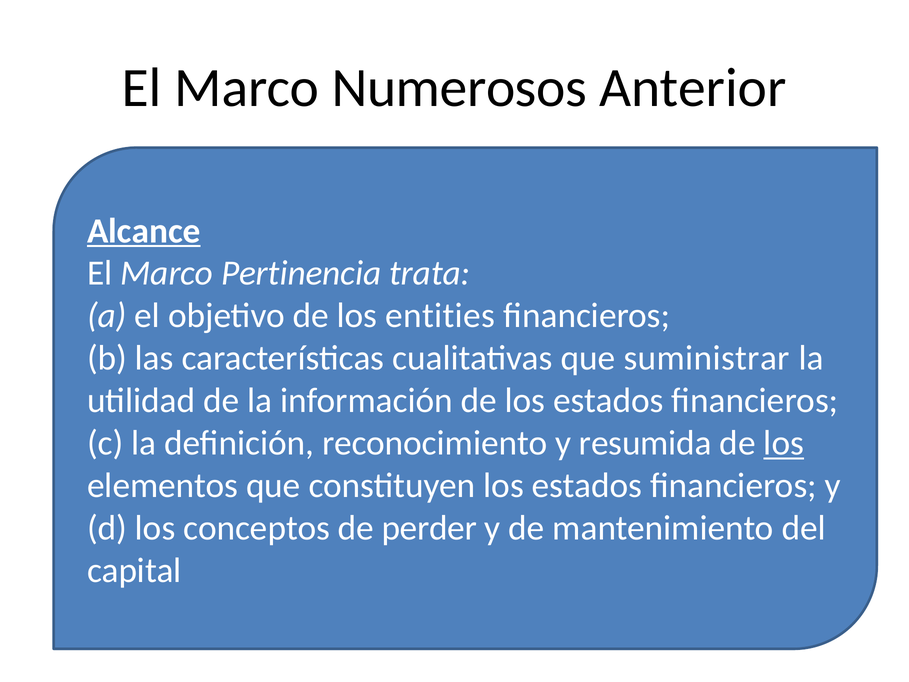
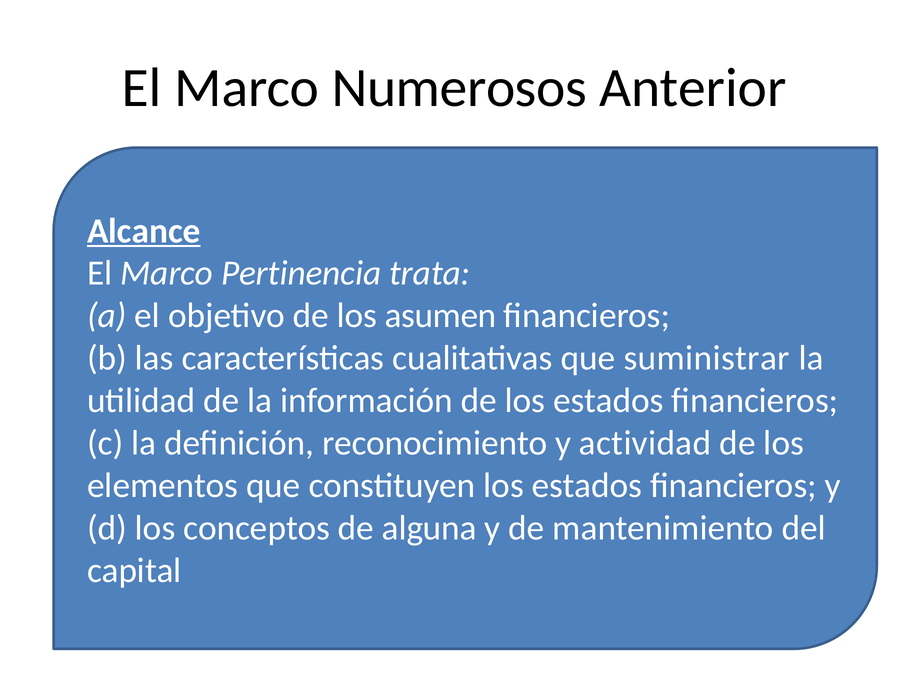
entities: entities -> asumen (441, 316)
resumida: resumida -> actividad (645, 443)
los underline: present -> none (784, 443)
perder: perder -> alguna (429, 528)
